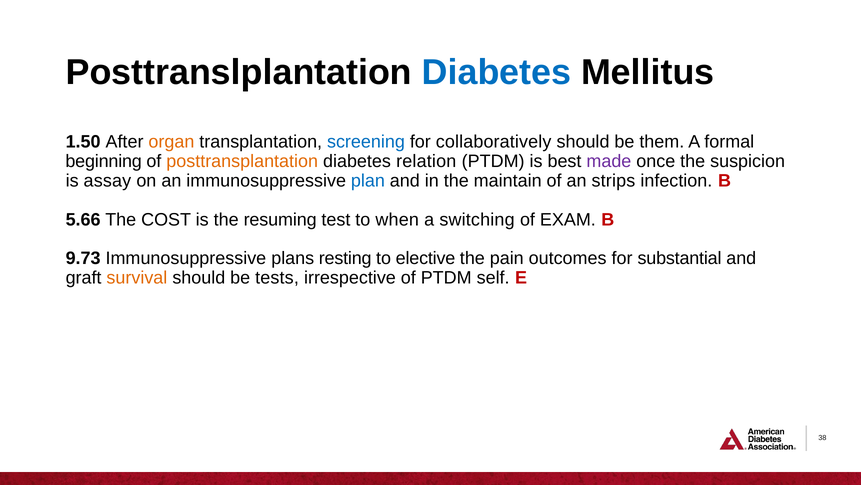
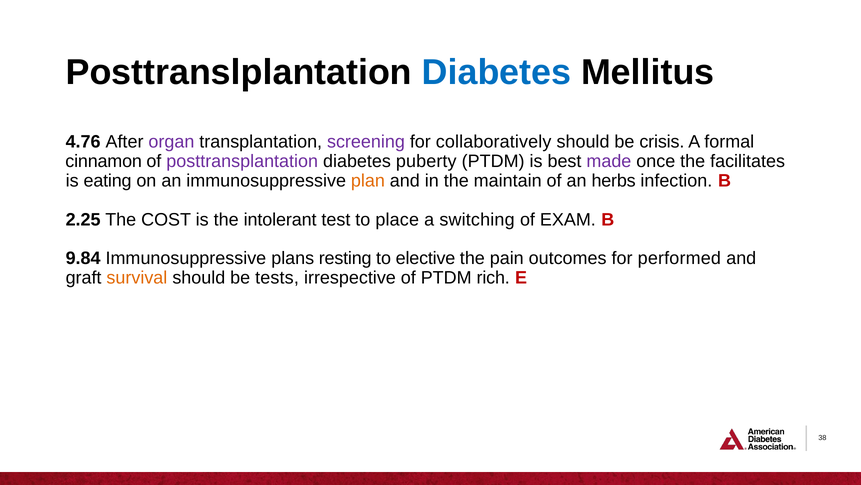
1.50: 1.50 -> 4.76 (83, 142)
organ colour: orange -> purple (171, 142)
screening colour: blue -> purple (366, 142)
them: them -> crisis (662, 142)
beginning: beginning -> cinnamon (104, 161)
posttransplantation colour: orange -> purple (242, 161)
relation: relation -> puberty (426, 161)
suspicion: suspicion -> facilitates (748, 161)
assay: assay -> eating (108, 181)
plan colour: blue -> orange (368, 181)
strips: strips -> herbs (614, 181)
5.66: 5.66 -> 2.25 (83, 219)
resuming: resuming -> intolerant (280, 219)
when: when -> place (397, 219)
9.73: 9.73 -> 9.84 (83, 258)
substantial: substantial -> performed (679, 258)
self: self -> rich (493, 278)
